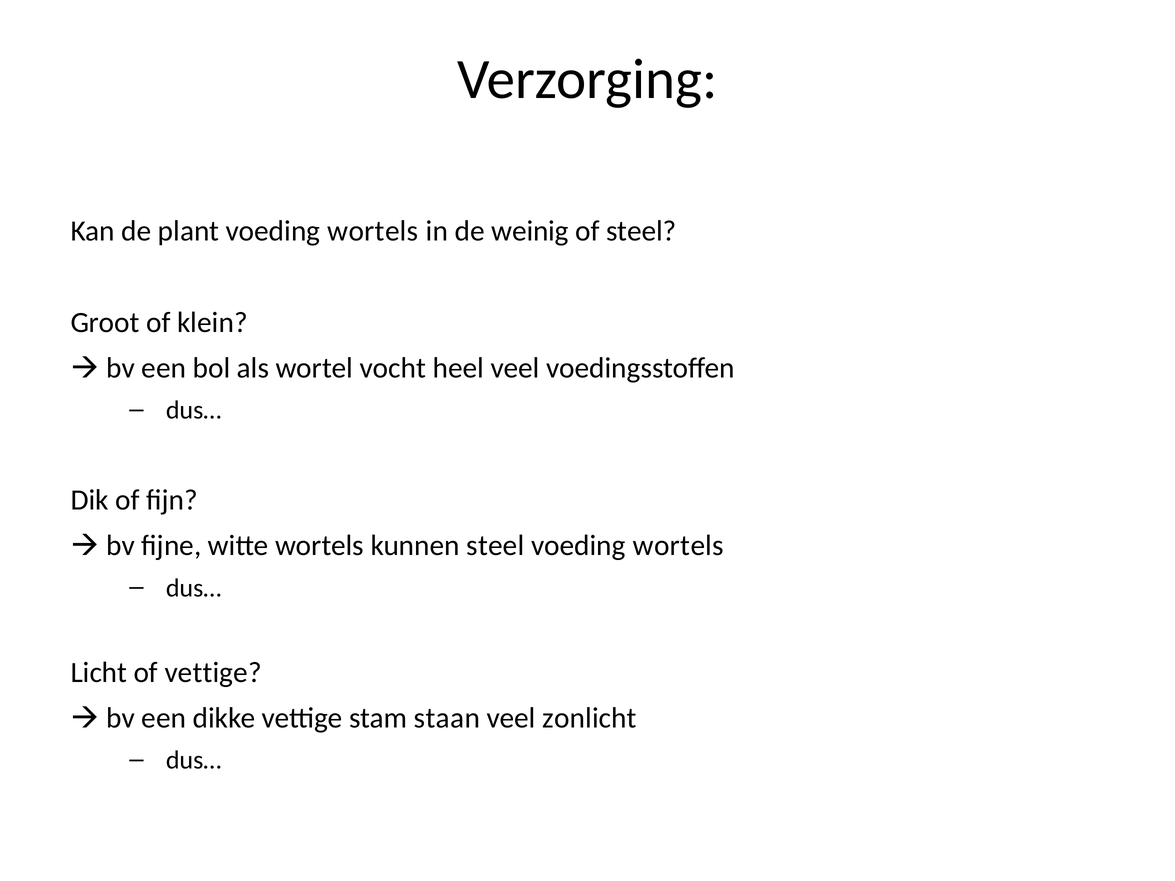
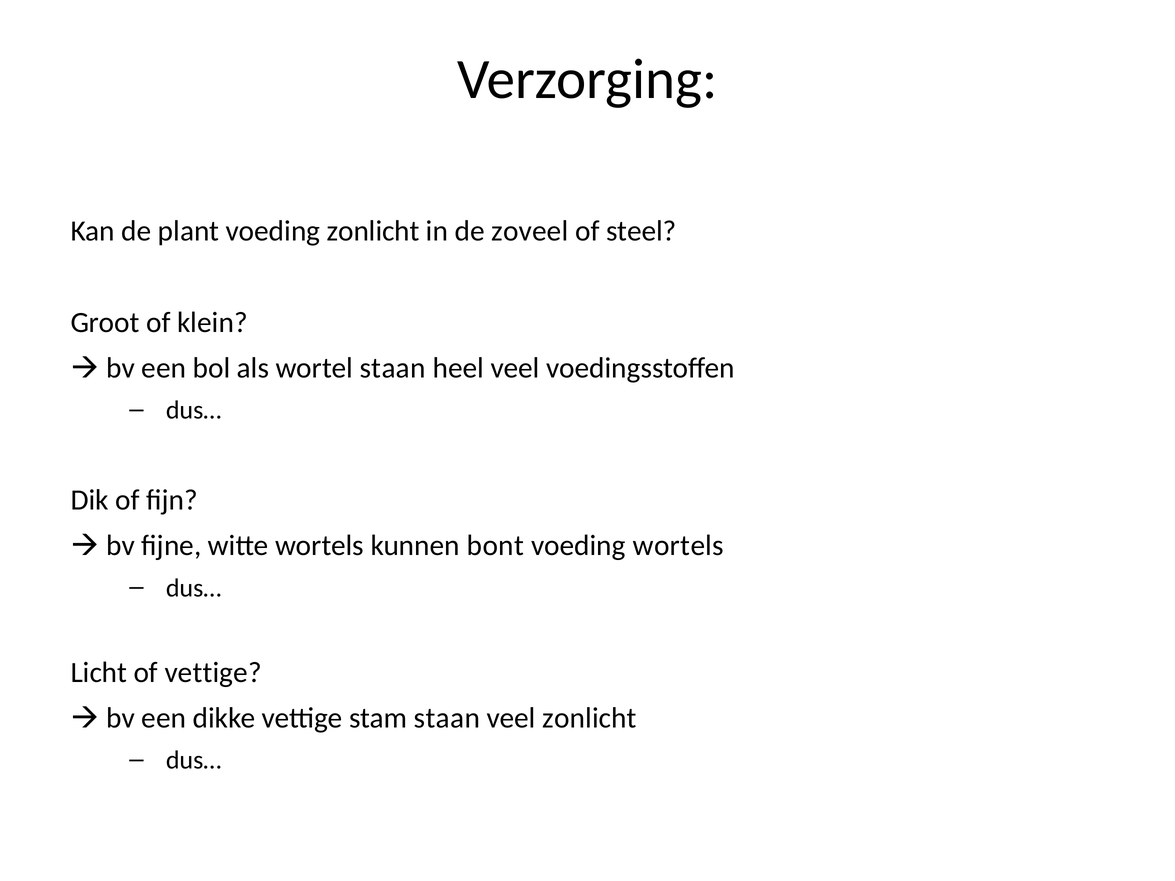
plant voeding wortels: wortels -> zonlicht (373, 231)
weinig: weinig -> zoveel (530, 231)
wortel vocht: vocht -> staan (393, 368)
kunnen steel: steel -> bont (495, 546)
